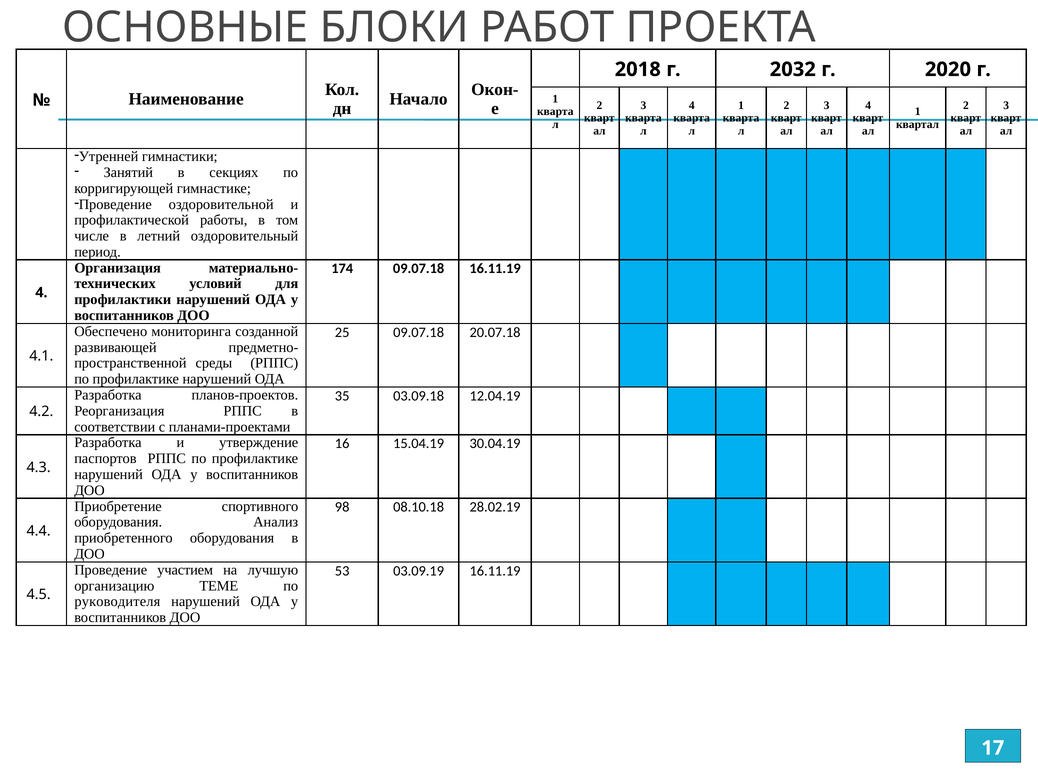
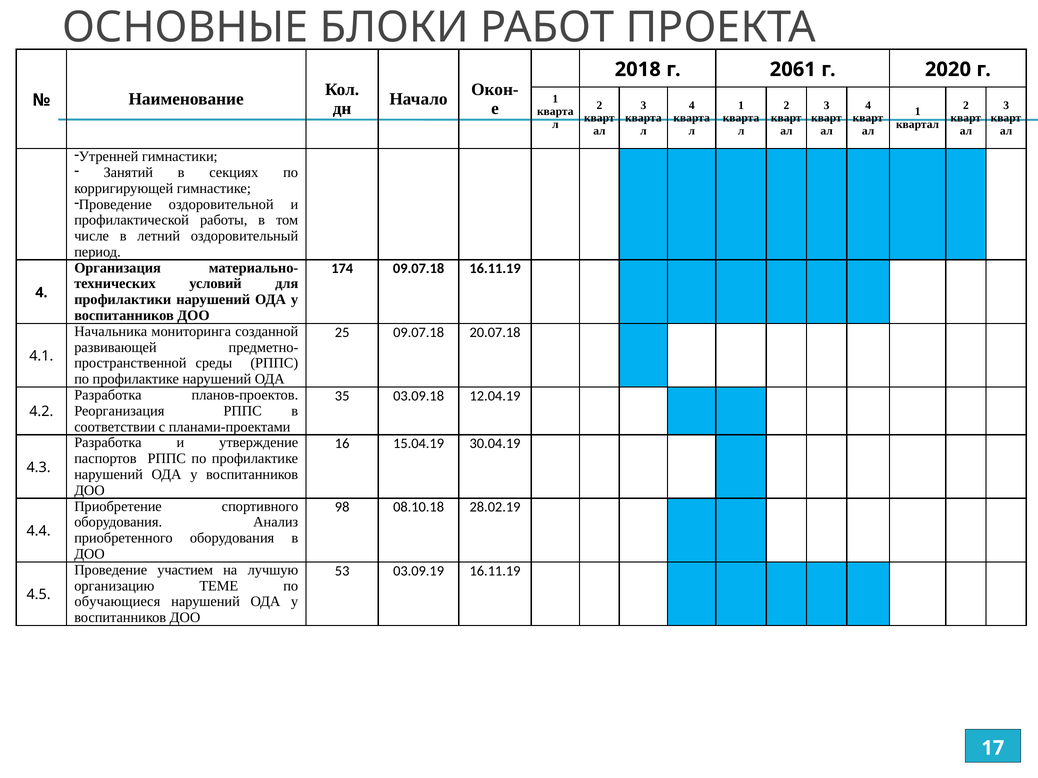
2032: 2032 -> 2061 (793, 69)
Обеспечено: Обеспечено -> Начальника (111, 332)
руководителя: руководителя -> обучающиеся (117, 602)
